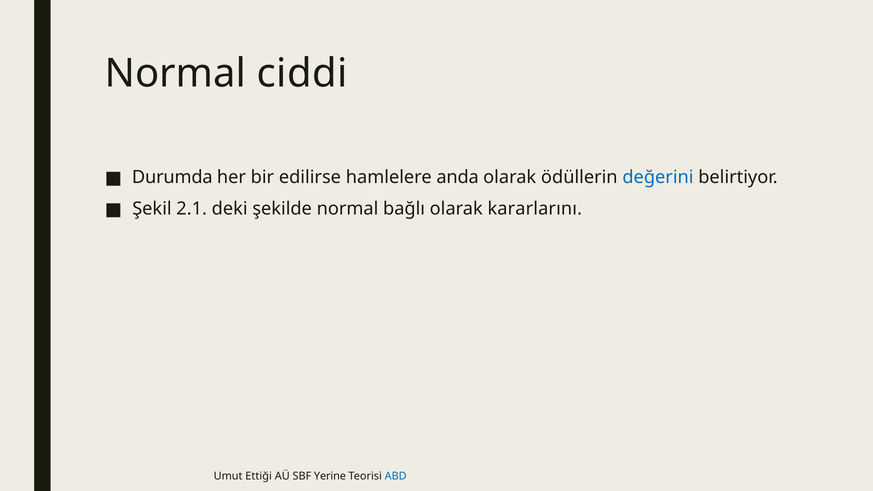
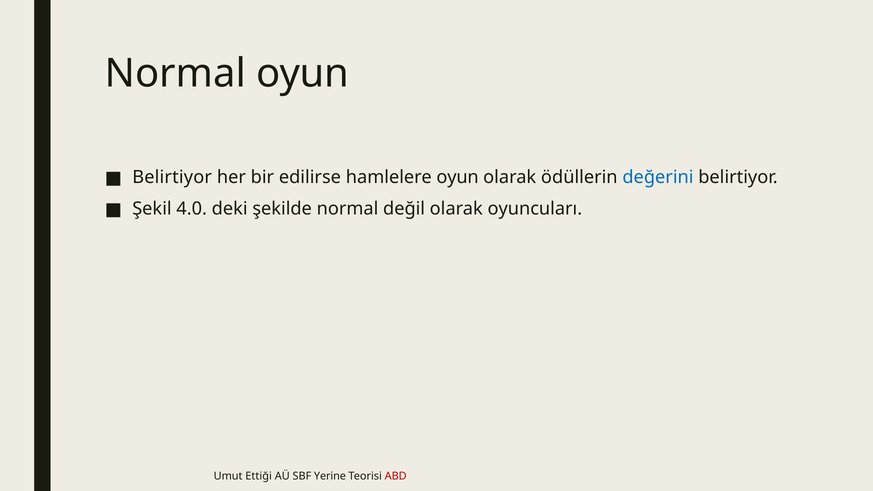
Normal ciddi: ciddi -> oyun (303, 73)
Durumda: Durumda -> Belirtiyor (172, 177)
hamlelere anda: anda -> oyun (458, 177)
2.1: 2.1 -> 4.0 (192, 209)
bağlı: bağlı -> değil (404, 209)
kararlarını: kararlarını -> oyuncuları (535, 209)
ABD colour: blue -> red (396, 476)
